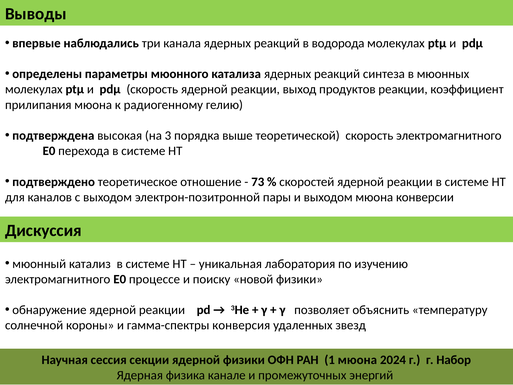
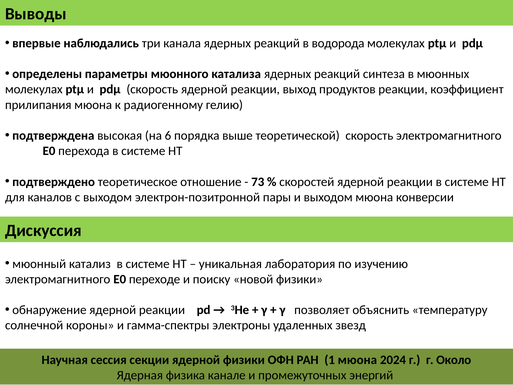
3: 3 -> 6 (168, 135)
процессе: процессе -> переходе (155, 279)
конверсия: конверсия -> электроны (241, 325)
Набор: Набор -> Около (454, 360)
